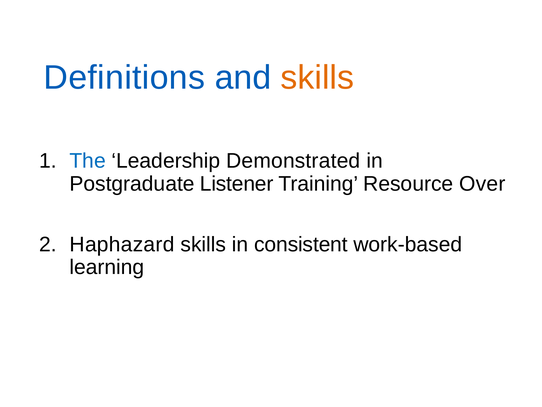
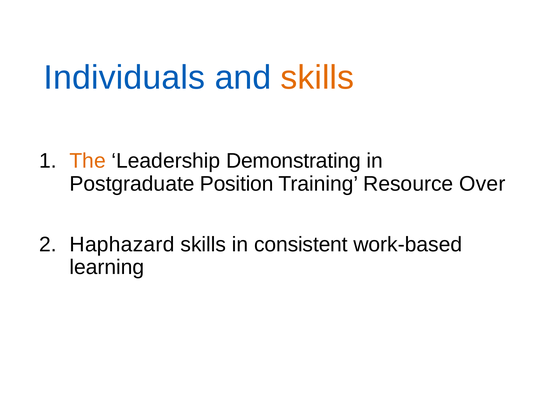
Definitions: Definitions -> Individuals (124, 78)
The colour: blue -> orange (88, 161)
Demonstrated: Demonstrated -> Demonstrating (293, 161)
Listener: Listener -> Position (237, 184)
